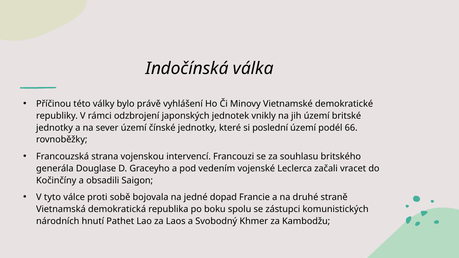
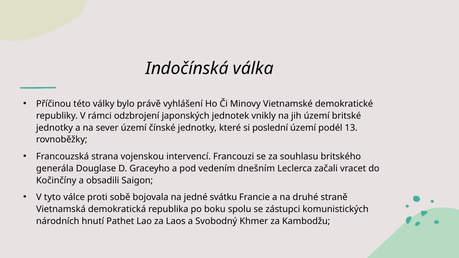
66: 66 -> 13 (351, 128)
vojenské: vojenské -> dnešním (256, 169)
dopad: dopad -> svátku (223, 197)
